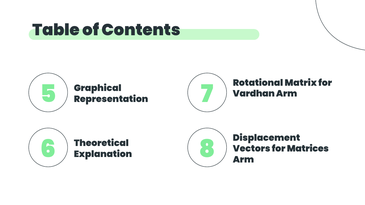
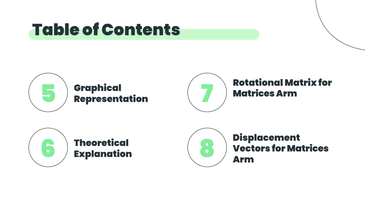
Vardhan: Vardhan -> Matrices (254, 94)
